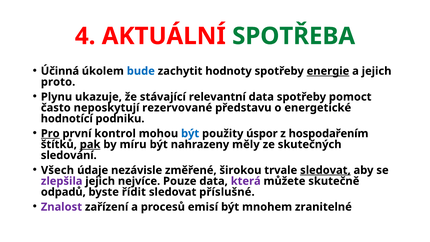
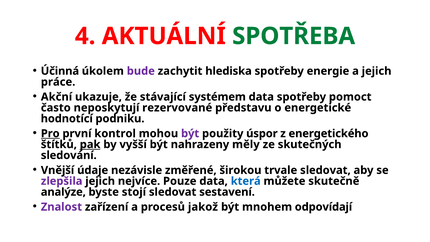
bude colour: blue -> purple (141, 71)
hodnoty: hodnoty -> hlediska (229, 71)
energie underline: present -> none (328, 71)
proto: proto -> práce (58, 82)
Plynu: Plynu -> Akční (56, 97)
relevantní: relevantní -> systémem (217, 97)
být colour: blue -> purple (190, 133)
hospodařením: hospodařením -> energetického (329, 133)
míru: míru -> vyšší (133, 144)
Všech: Všech -> Vnější (58, 170)
sledovat underline: present -> none (325, 170)
která colour: purple -> blue (246, 181)
odpadů: odpadů -> analýze (63, 192)
řídit: řídit -> stojí (134, 192)
příslušné: příslušné -> sestavení (227, 192)
emisí: emisí -> jakož (203, 207)
zranitelné: zranitelné -> odpovídají (323, 207)
